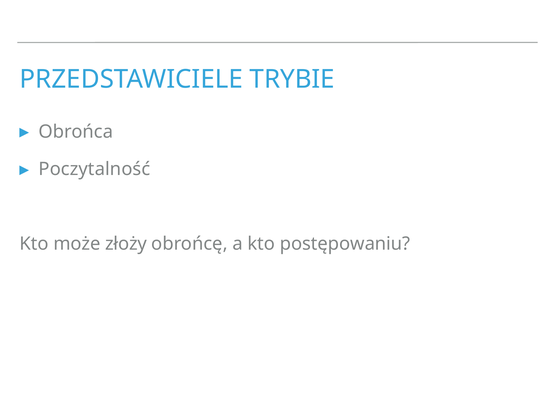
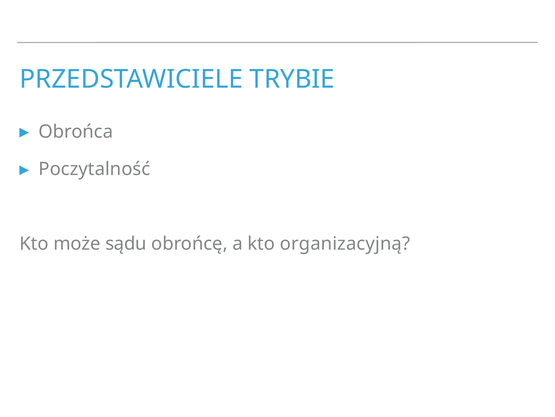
złoży: złoży -> sądu (126, 243)
postępowaniu: postępowaniu -> organizacyjną (345, 243)
